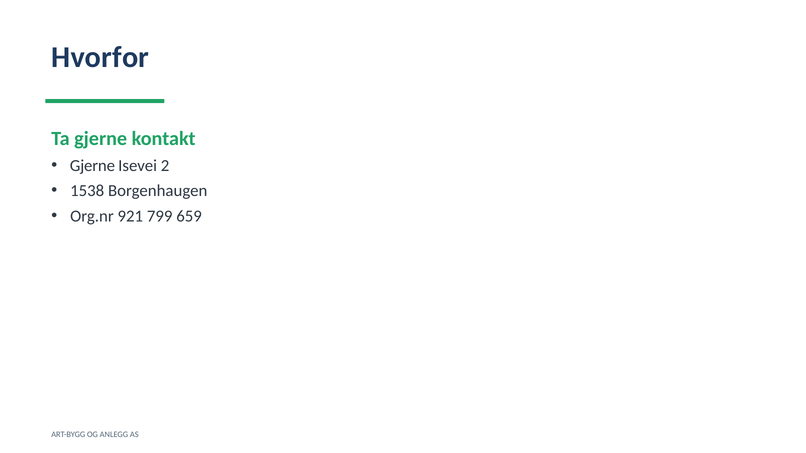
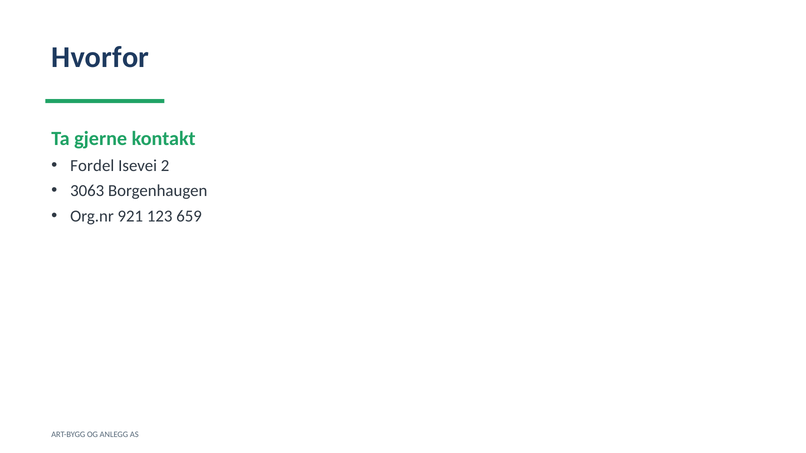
Gjerne: Gjerne -> Fordel (92, 166)
1538: 1538 -> 3063 (87, 191)
799: 799 -> 123 (160, 216)
